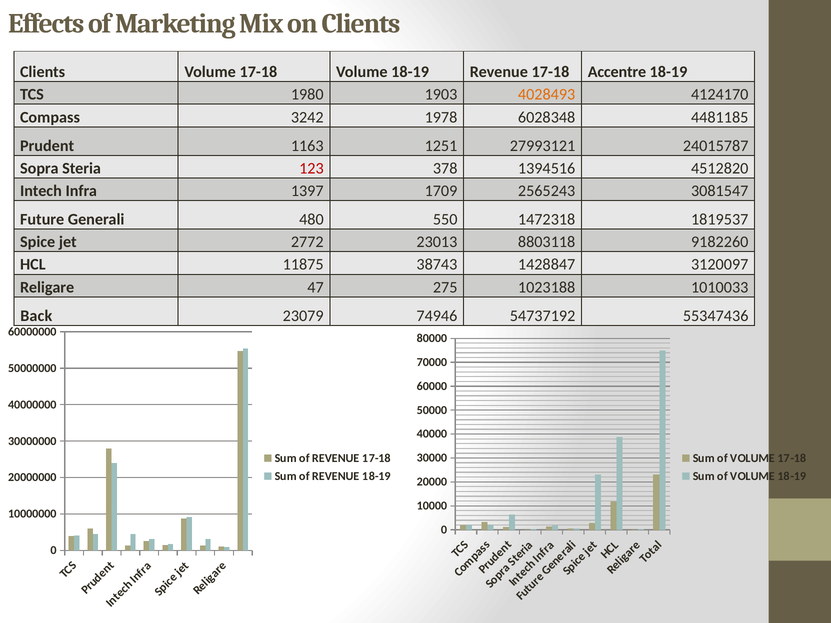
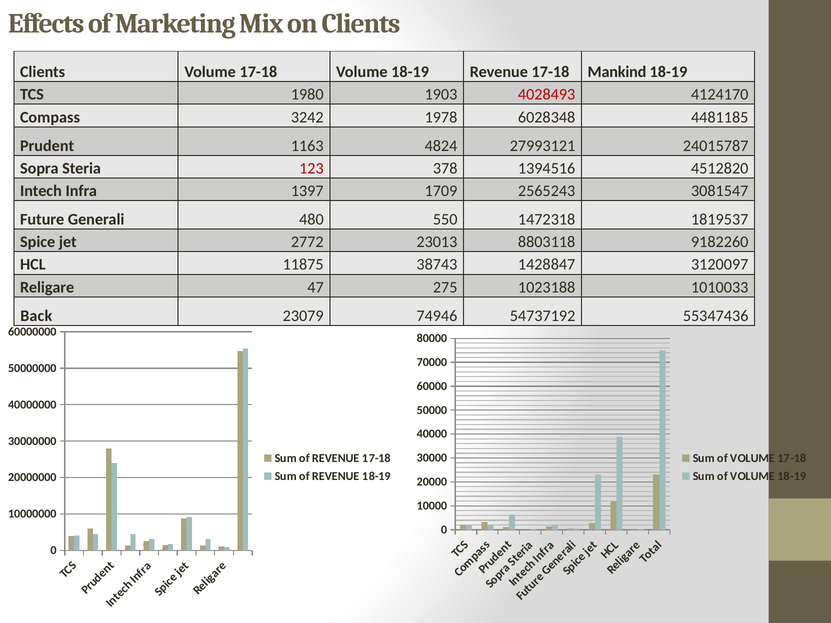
Accentre: Accentre -> Mankind (617, 72)
4028493 colour: orange -> red (547, 95)
1251: 1251 -> 4824 (441, 146)
